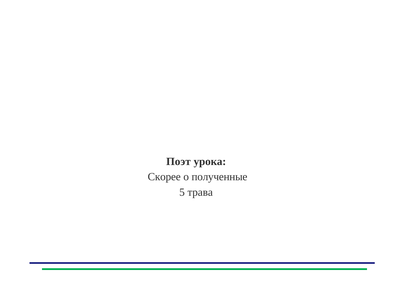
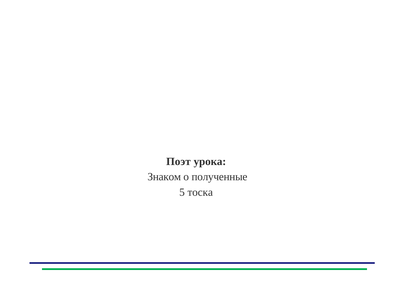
Скорее: Скорее -> Знаком (164, 177)
трава: трава -> тоска (200, 192)
